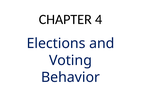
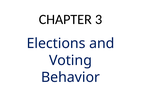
4: 4 -> 3 (99, 19)
